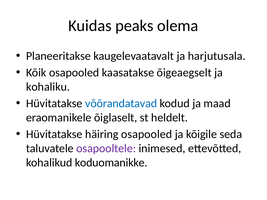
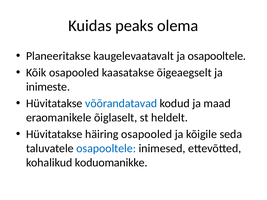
ja harjutusala: harjutusala -> osapooltele (217, 56)
kohaliku: kohaliku -> inimeste (48, 87)
osapooltele colour: purple -> blue (106, 149)
